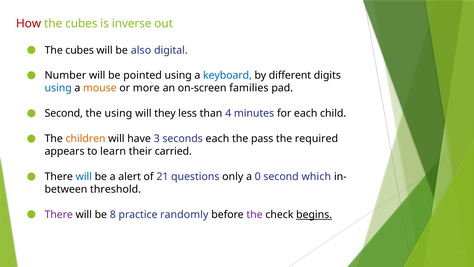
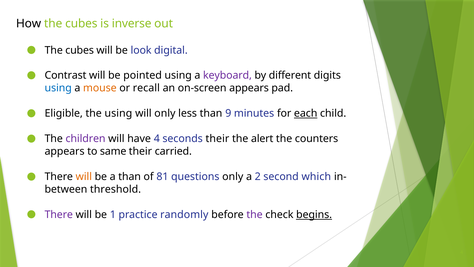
How colour: red -> black (29, 23)
also: also -> look (141, 50)
Number: Number -> Contrast (66, 75)
keyboard colour: blue -> purple (227, 75)
more: more -> recall (146, 88)
on-screen families: families -> appears (249, 88)
Second: Second -> Eligible (64, 113)
will they: they -> only (165, 113)
than 4: 4 -> 9 (228, 113)
each underline: none -> present (306, 113)
children colour: orange -> purple (86, 139)
have 3: 3 -> 4 (157, 139)
seconds each: each -> their (217, 139)
pass: pass -> alert (262, 139)
required: required -> counters (317, 139)
learn: learn -> same (113, 151)
will colour: blue -> orange (84, 176)
a alert: alert -> than (130, 176)
21: 21 -> 81 (162, 176)
0: 0 -> 2 (258, 176)
8: 8 -> 1 (113, 214)
